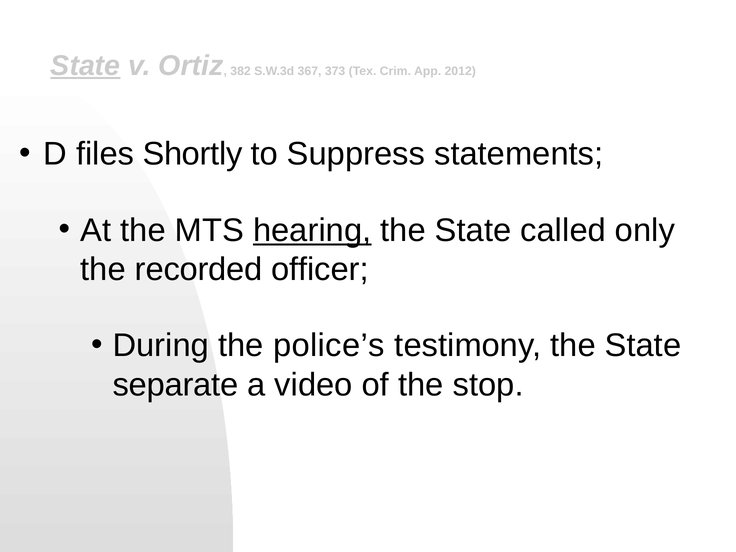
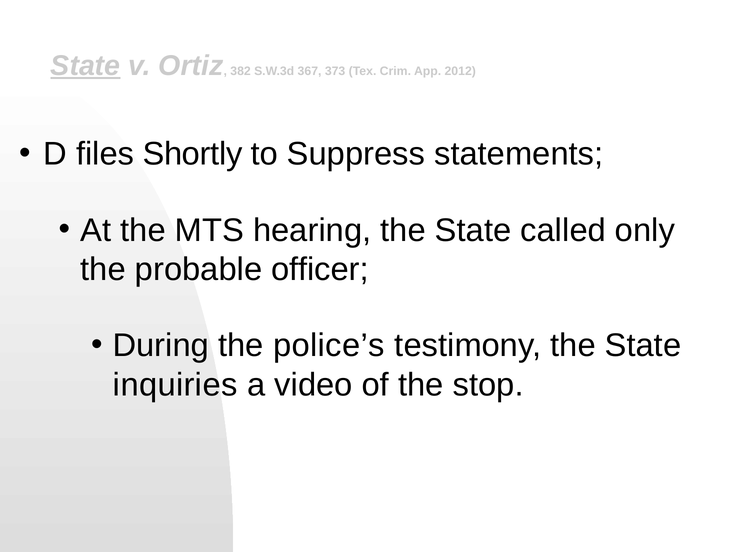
hearing underline: present -> none (312, 230)
recorded: recorded -> probable (199, 270)
separate: separate -> inquiries (175, 385)
